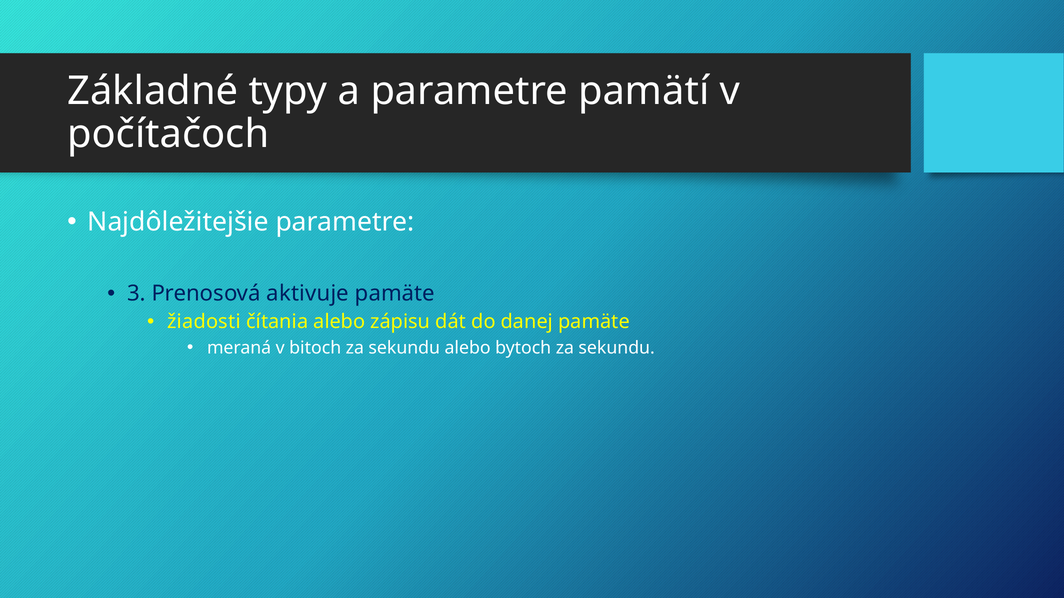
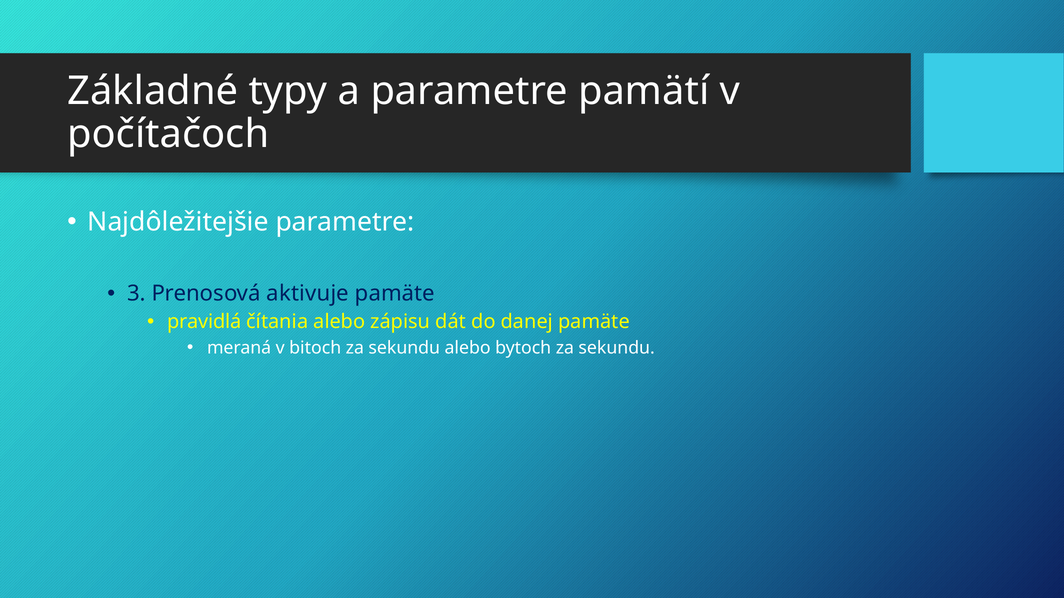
žiadosti: žiadosti -> pravidlá (204, 322)
